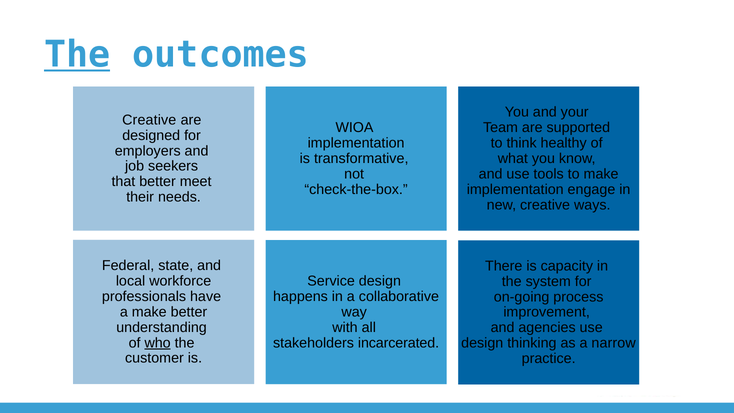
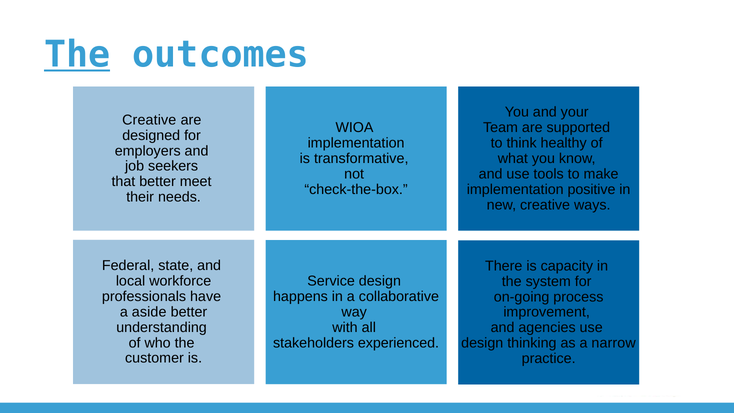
engage: engage -> positive (592, 189)
a make: make -> aside (149, 312)
who underline: present -> none (158, 343)
incarcerated: incarcerated -> experienced (398, 343)
